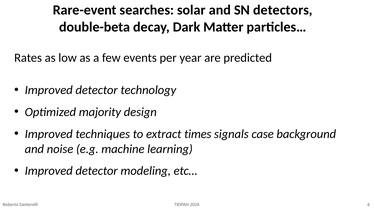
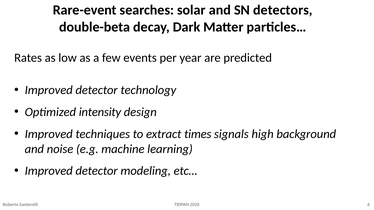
majority: majority -> intensity (100, 112)
case: case -> high (263, 134)
